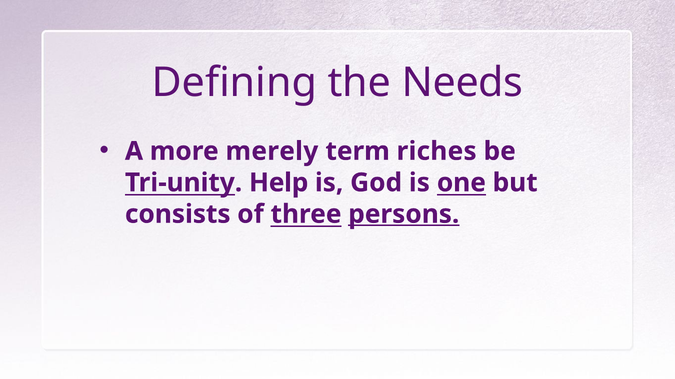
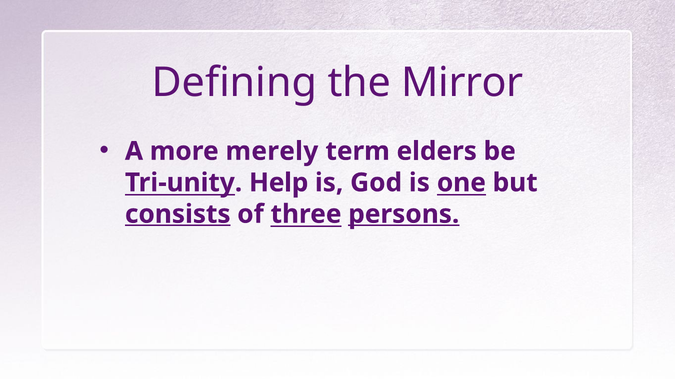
Needs: Needs -> Mirror (462, 83)
riches: riches -> elders (437, 151)
consists underline: none -> present (178, 215)
